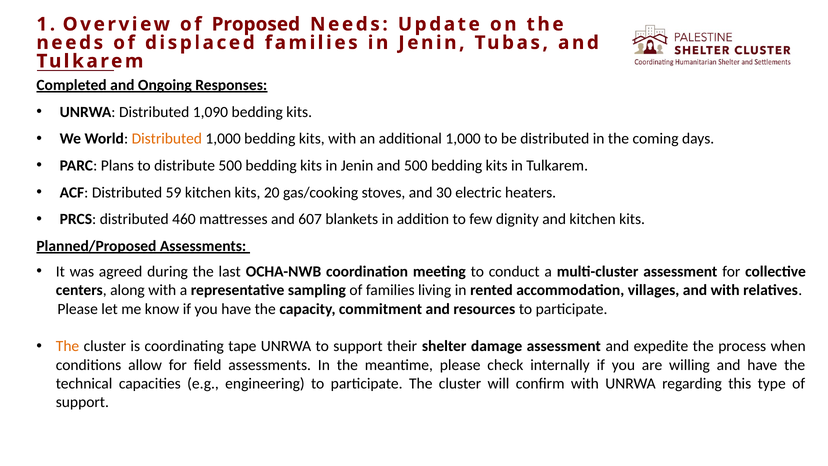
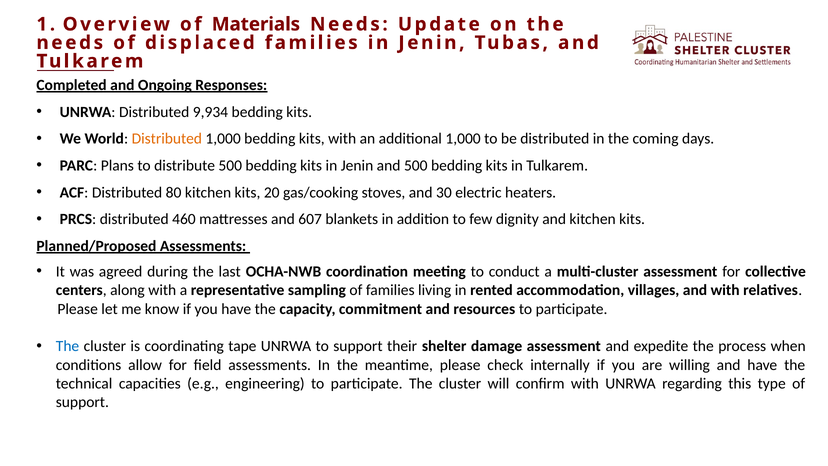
Proposed: Proposed -> Materials (256, 24)
1,090: 1,090 -> 9,934 (210, 112)
59: 59 -> 80 (174, 192)
The colour: orange -> blue (68, 346)
